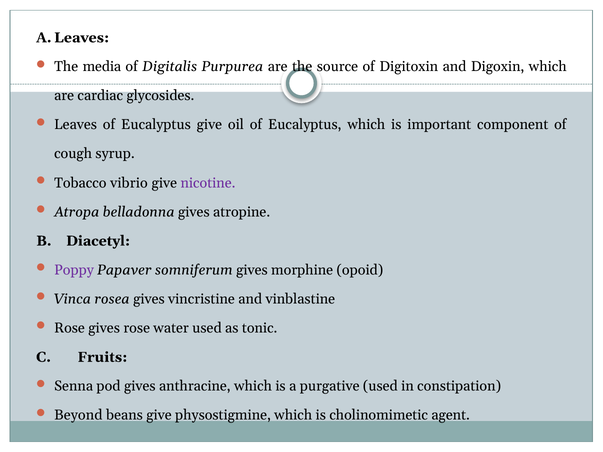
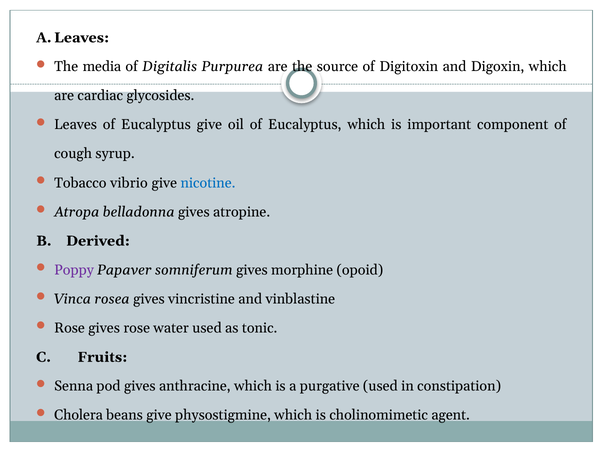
nicotine colour: purple -> blue (208, 183)
Diacetyl: Diacetyl -> Derived (98, 241)
Beyond: Beyond -> Cholera (79, 415)
